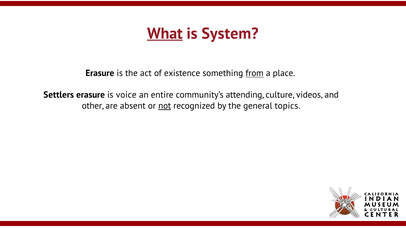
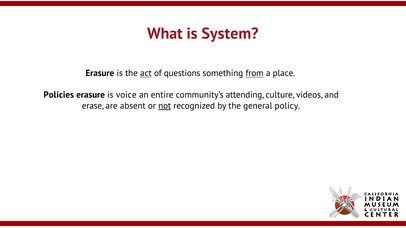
What underline: present -> none (165, 34)
act underline: none -> present (146, 73)
existence: existence -> questions (182, 73)
Settlers: Settlers -> Policies (59, 95)
other: other -> erase (93, 106)
topics: topics -> policy (287, 106)
